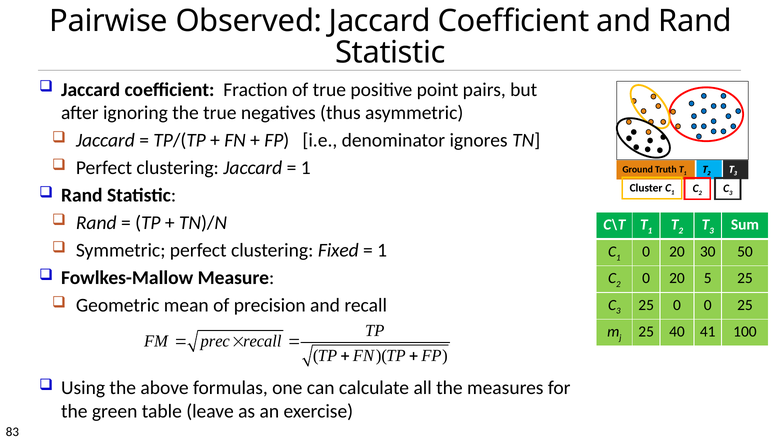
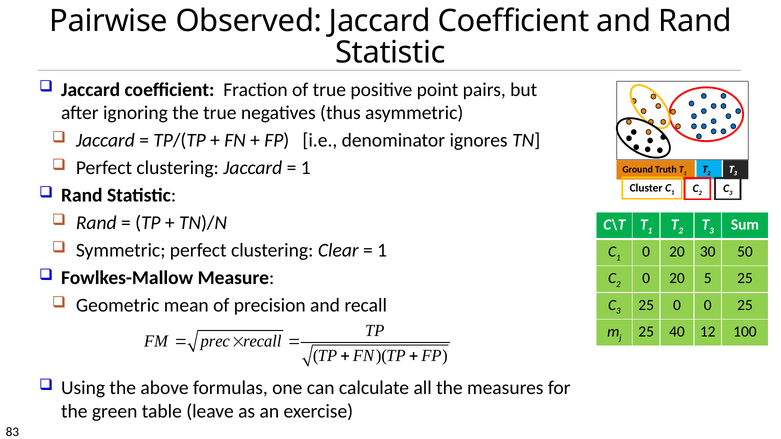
Fixed: Fixed -> Clear (338, 250)
41: 41 -> 12 (708, 332)
